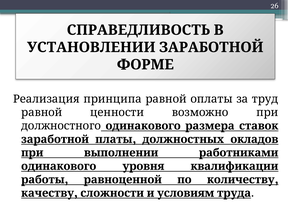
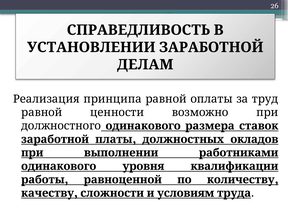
ФОРМЕ: ФОРМЕ -> ДЕЛАМ (145, 65)
